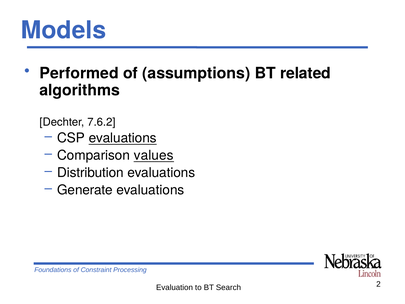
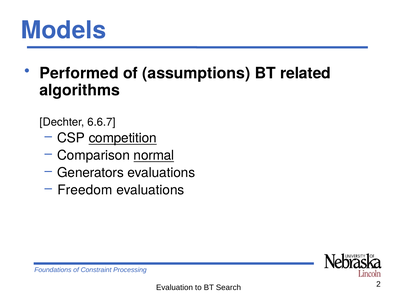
7.6.2: 7.6.2 -> 6.6.7 (101, 122)
CSP evaluations: evaluations -> competition (123, 138)
values: values -> normal (154, 155)
Distribution: Distribution -> Generators (90, 172)
Generate: Generate -> Freedom (85, 190)
